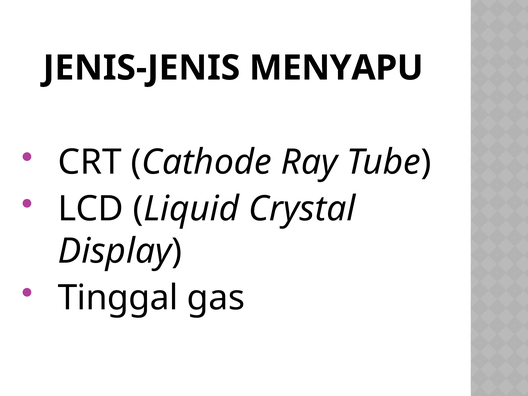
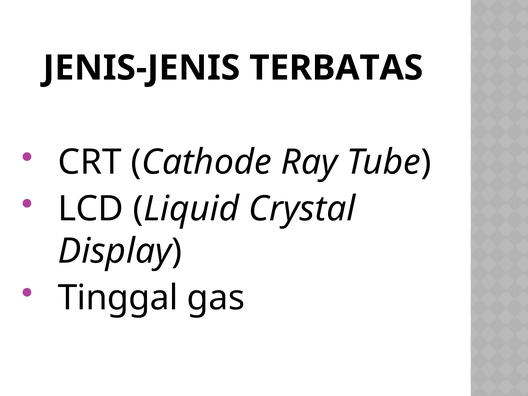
MENYAPU: MENYAPU -> TERBATAS (336, 68)
